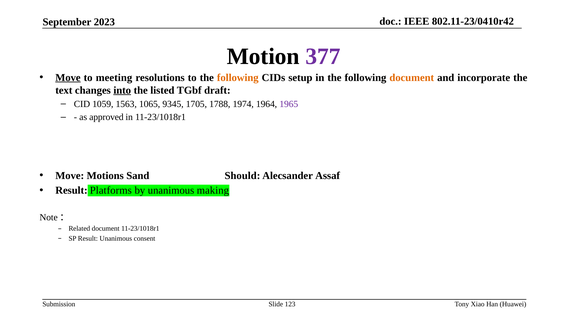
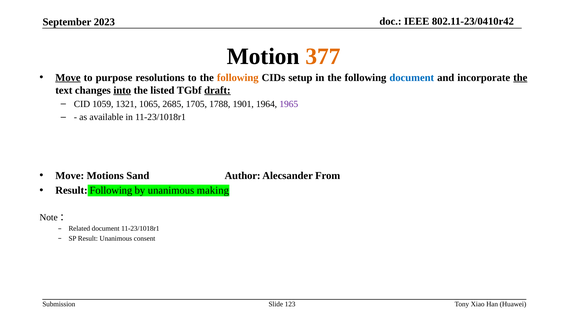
377 colour: purple -> orange (323, 57)
meeting: meeting -> purpose (114, 78)
document colour: orange -> blue (412, 78)
the underline: none -> present (520, 78)
draft underline: none -> present (217, 90)
1563: 1563 -> 1321 (126, 104)
9345: 9345 -> 2685 (173, 104)
1974: 1974 -> 1901 (243, 104)
approved: approved -> available (106, 117)
Should: Should -> Author (243, 176)
Assaf: Assaf -> From (328, 176)
Result Platforms: Platforms -> Following (111, 191)
